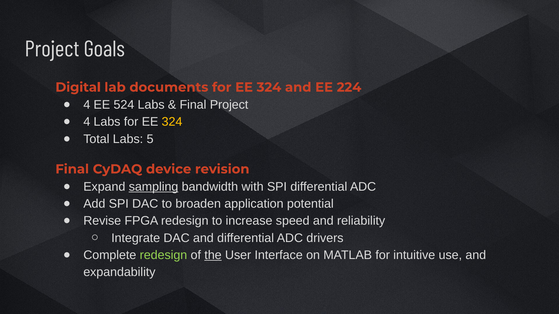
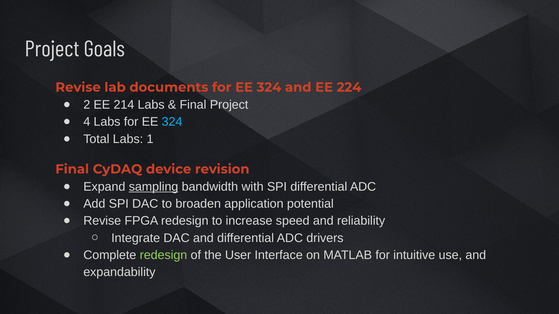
Digital: Digital -> Revise (78, 87)
4: 4 -> 2 (87, 105)
524: 524 -> 214 (124, 105)
324 colour: yellow -> light blue (172, 122)
5: 5 -> 1 (150, 139)
the underline: present -> none (213, 255)
